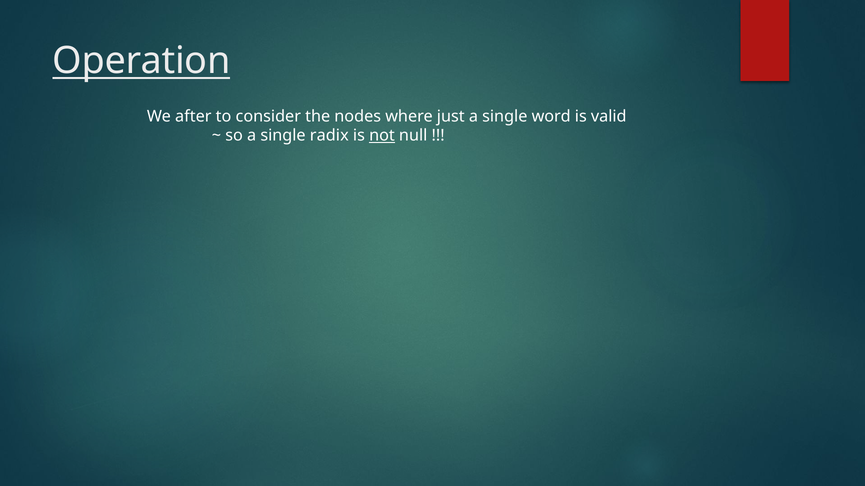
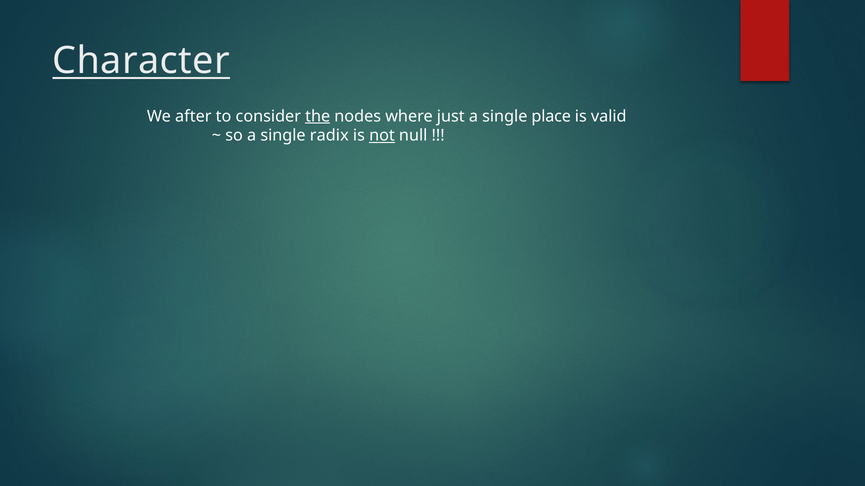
Operation: Operation -> Character (141, 61)
the underline: none -> present (318, 116)
word: word -> place (551, 116)
